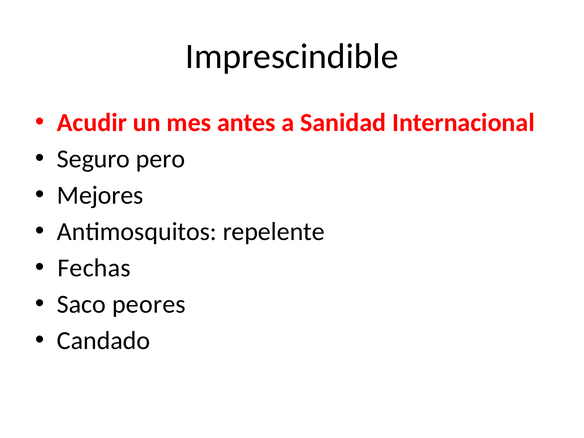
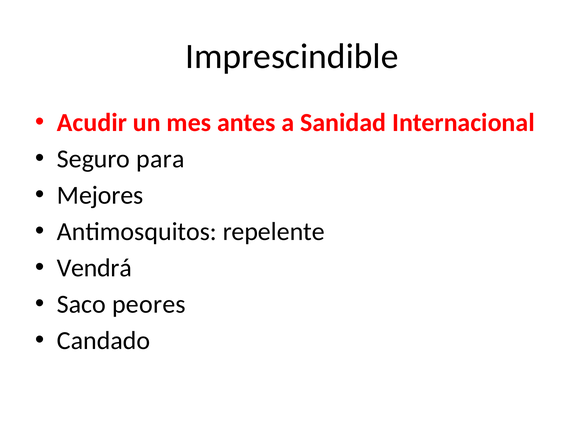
pero: pero -> para (160, 159)
Fechas: Fechas -> Vendrá (94, 268)
